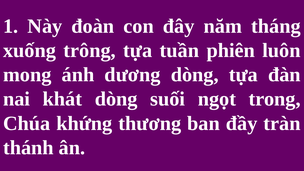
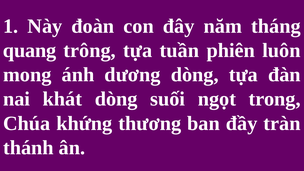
xuống: xuống -> quang (30, 50)
